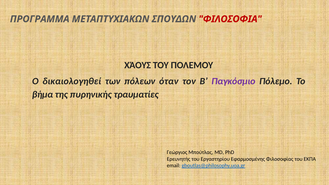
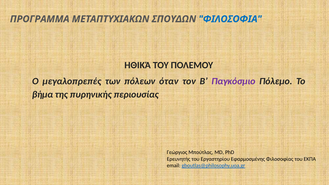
ΦΙΛΟΣΟΦΙΑ colour: red -> blue (230, 19)
ΧΆΟΥΣ: ΧΆΟΥΣ -> ΗΘΙΚΆ (138, 65)
δικαιολογηθεί: δικαιολογηθεί -> μεγαλοπρεπές (72, 81)
τραυματίες: τραυματίες -> περιουσίας (136, 94)
